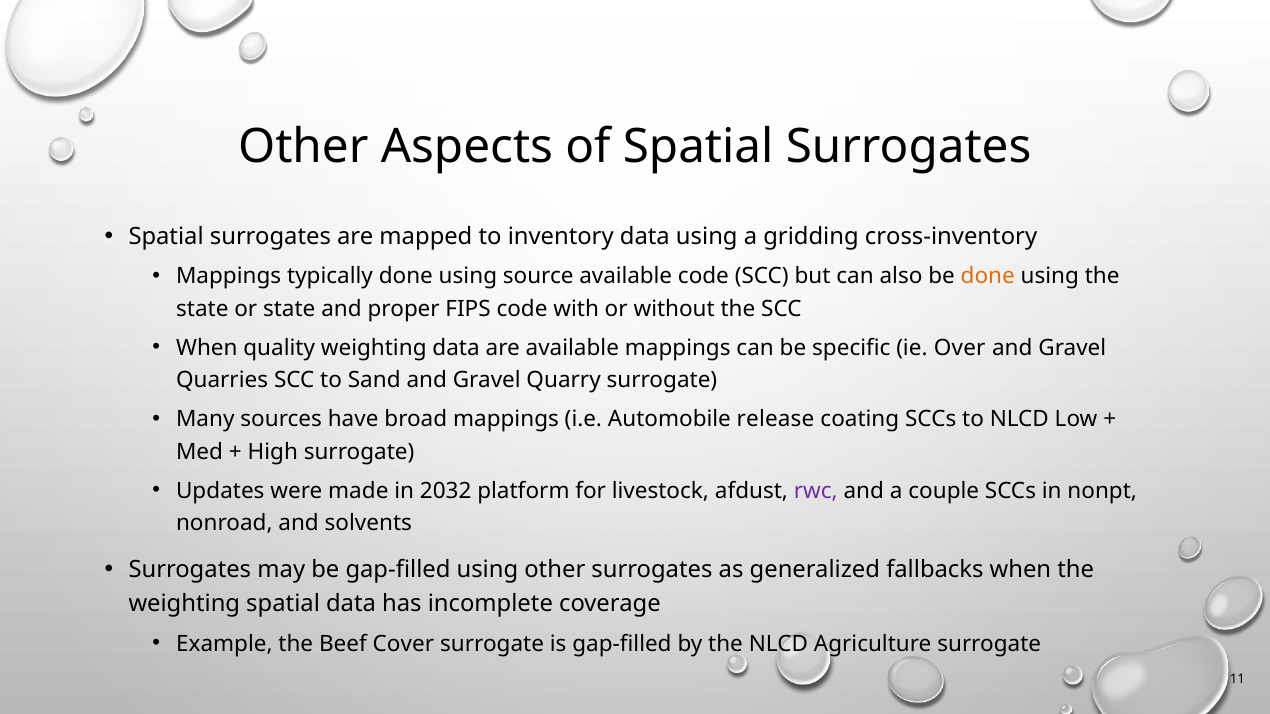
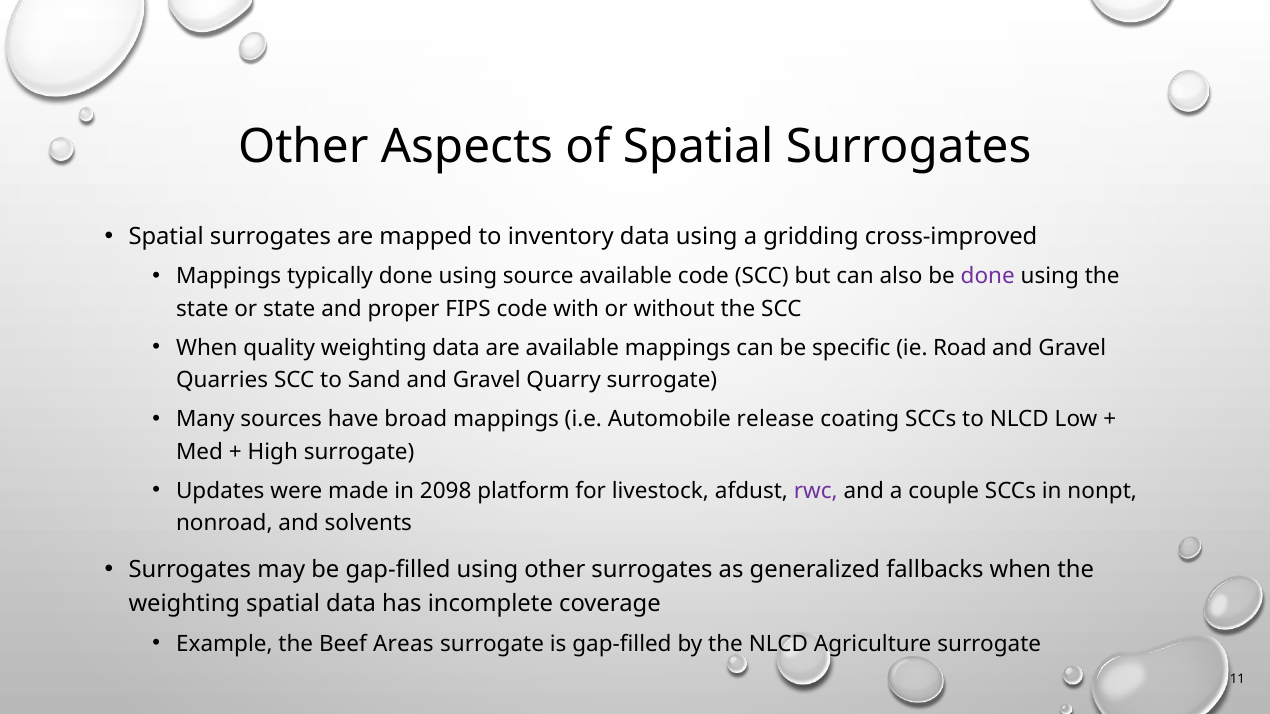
cross-inventory: cross-inventory -> cross-improved (951, 237)
done colour: orange -> purple (988, 277)
Over: Over -> Road (960, 348)
2032: 2032 -> 2098 (446, 491)
Cover: Cover -> Areas (403, 644)
